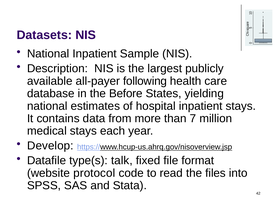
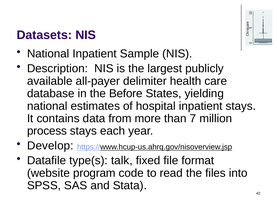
following: following -> delimiter (145, 81)
medical: medical -> process (47, 131)
protocol: protocol -> program (94, 173)
